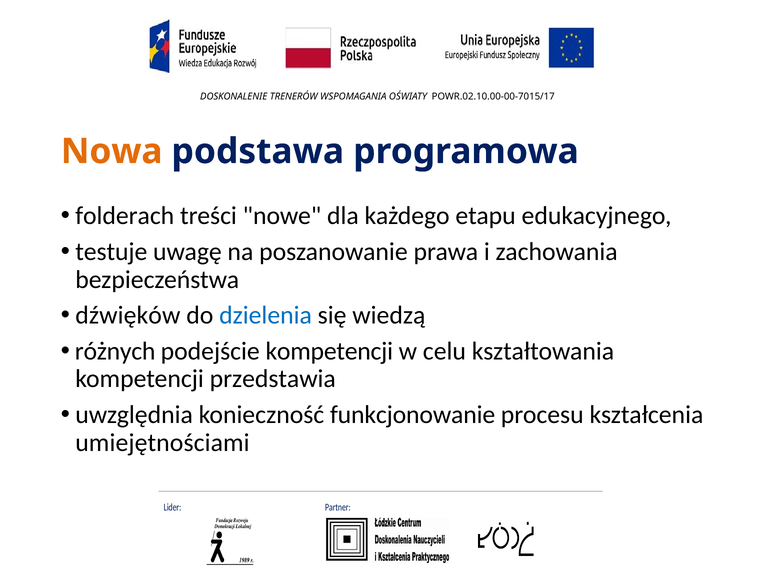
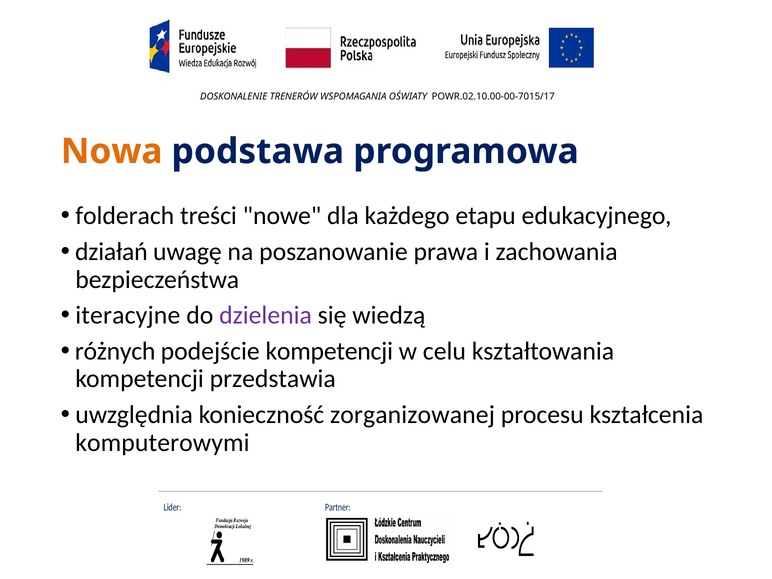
testuje: testuje -> działań (111, 252)
dźwięków: dźwięków -> iteracyjne (128, 315)
dzielenia colour: blue -> purple (266, 315)
funkcjonowanie: funkcjonowanie -> zorganizowanej (412, 415)
umiejętnościami: umiejętnościami -> komputerowymi (162, 443)
